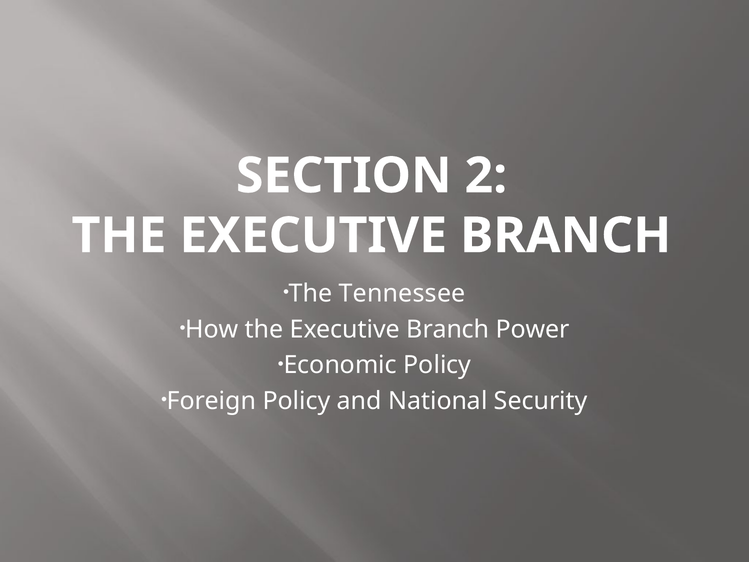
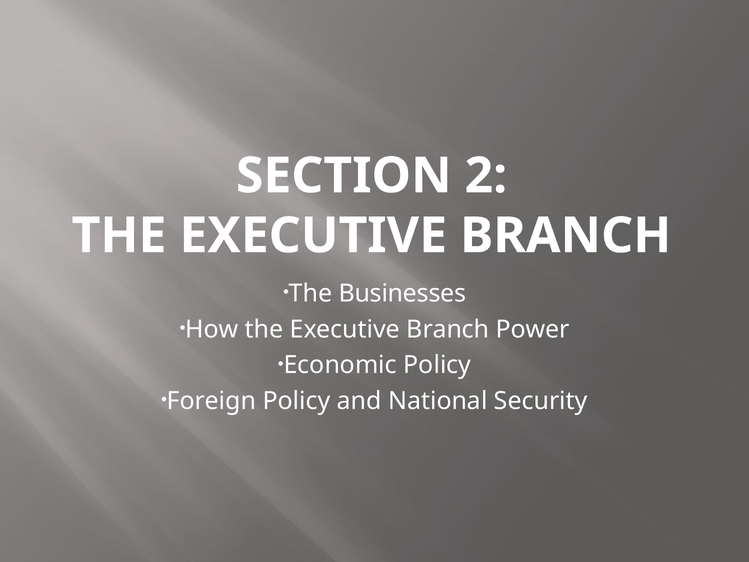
Tennessee: Tennessee -> Businesses (402, 293)
